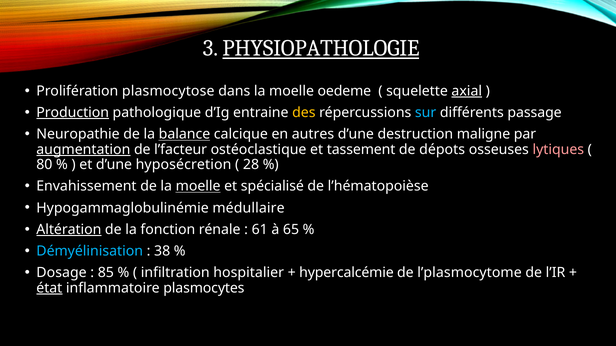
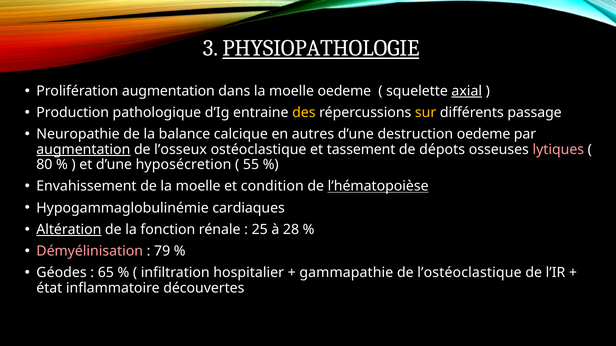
Prolifération plasmocytose: plasmocytose -> augmentation (168, 91)
Production underline: present -> none (73, 113)
sur colour: light blue -> yellow (426, 113)
balance underline: present -> none (185, 134)
destruction maligne: maligne -> oedeme (484, 134)
l’facteur: l’facteur -> l’osseux (181, 150)
28: 28 -> 55 (251, 165)
moelle underline: present -> none (198, 186)
spécialisé: spécialisé -> condition (272, 186)
l’hématopoièse underline: none -> present (378, 186)
médullaire: médullaire -> cardiaques (249, 208)
61: 61 -> 25 (260, 230)
65: 65 -> 28 (291, 230)
Démyélinisation colour: light blue -> pink (90, 251)
38: 38 -> 79 (162, 251)
Dosage: Dosage -> Géodes (62, 273)
85: 85 -> 65 (106, 273)
hypercalcémie: hypercalcémie -> gammapathie (346, 273)
l’plasmocytome: l’plasmocytome -> l’ostéoclastique (469, 273)
état underline: present -> none (49, 288)
plasmocytes: plasmocytes -> découvertes (204, 288)
